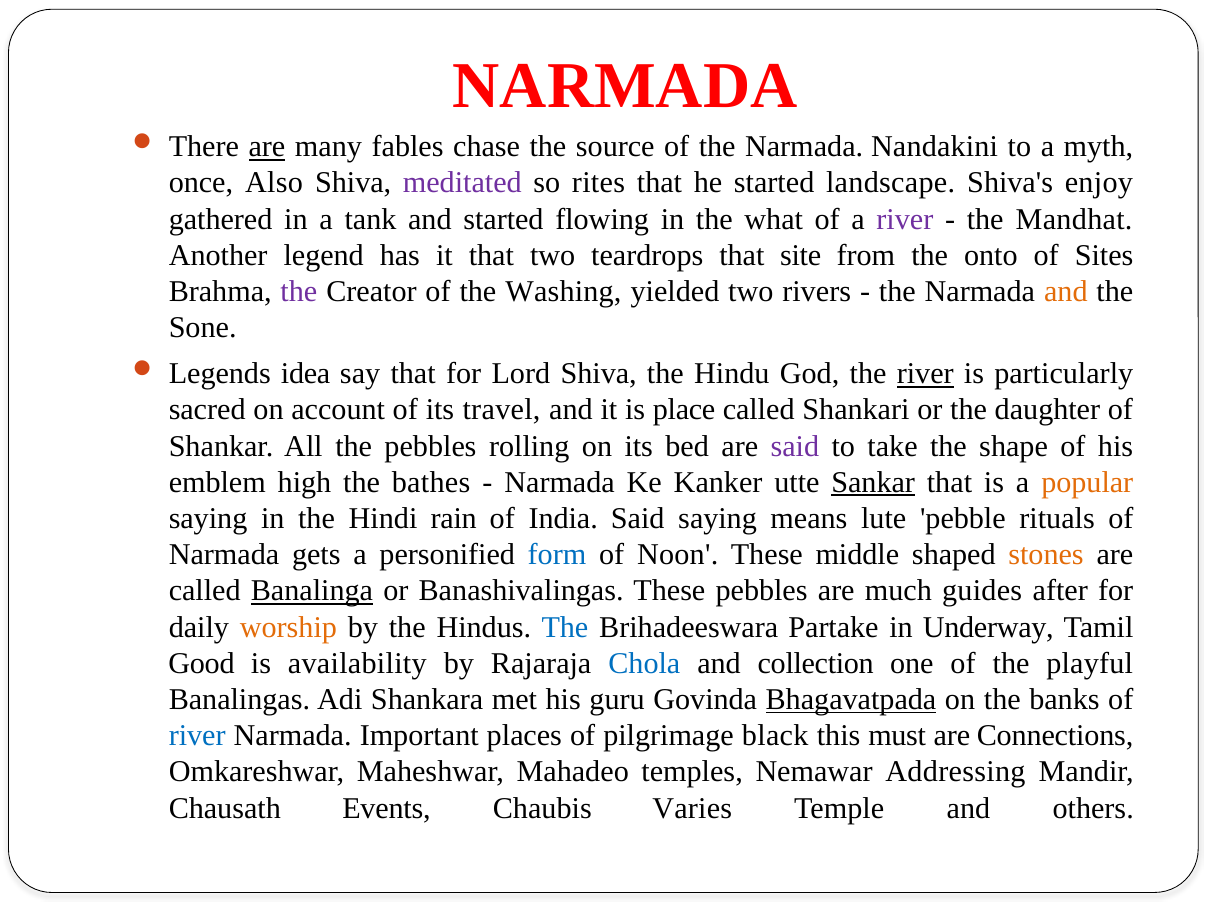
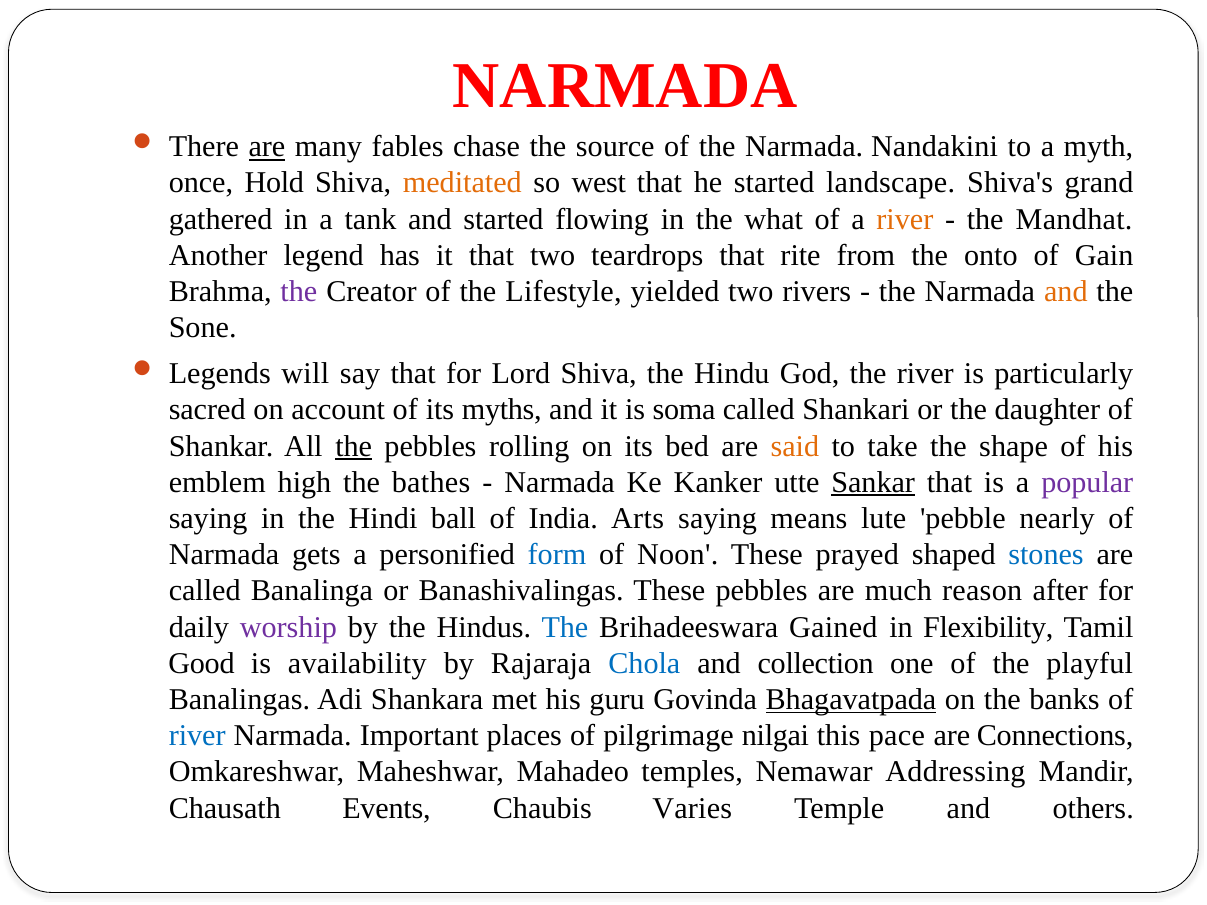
Also: Also -> Hold (274, 183)
meditated colour: purple -> orange (462, 183)
rites: rites -> west (599, 183)
enjoy: enjoy -> grand (1099, 183)
river colour: purple -> orange (905, 219)
site: site -> rite (801, 255)
Sites: Sites -> Gain (1104, 255)
Washing: Washing -> Lifestyle (564, 292)
idea: idea -> will (305, 374)
river underline: present -> none (925, 374)
travel: travel -> myths (502, 410)
place: place -> soma (684, 410)
the underline: none -> present (354, 446)
said colour: purple -> orange (795, 446)
popular colour: orange -> purple (1087, 482)
rain: rain -> ball (454, 519)
India Said: Said -> Arts (638, 519)
rituals: rituals -> nearly (1057, 519)
middle: middle -> prayed (857, 555)
stones colour: orange -> blue (1046, 555)
Banalinga underline: present -> none (312, 591)
guides: guides -> reason (982, 591)
worship colour: orange -> purple (288, 627)
Partake: Partake -> Gained (833, 627)
Underway: Underway -> Flexibility (988, 627)
black: black -> nilgai (775, 736)
must: must -> pace (897, 736)
